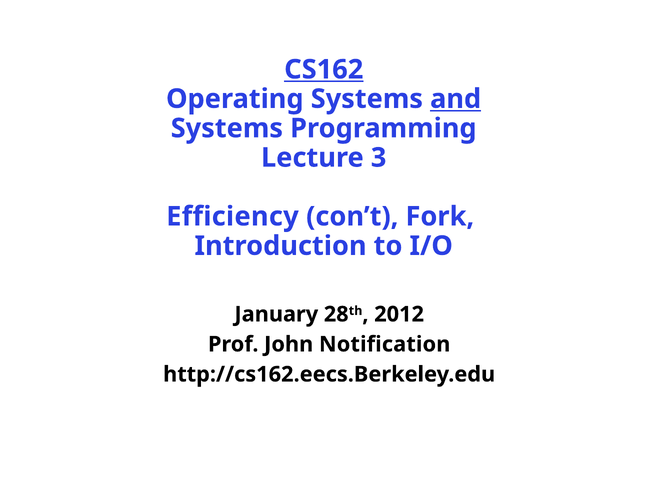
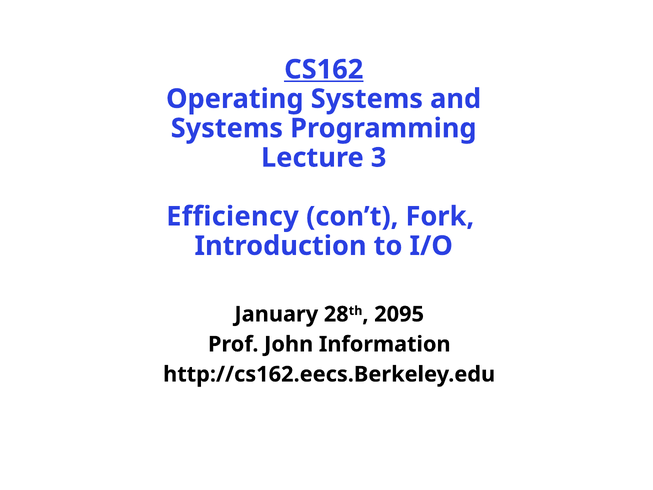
and underline: present -> none (456, 99)
2012: 2012 -> 2095 (399, 314)
Notification: Notification -> Information (385, 344)
